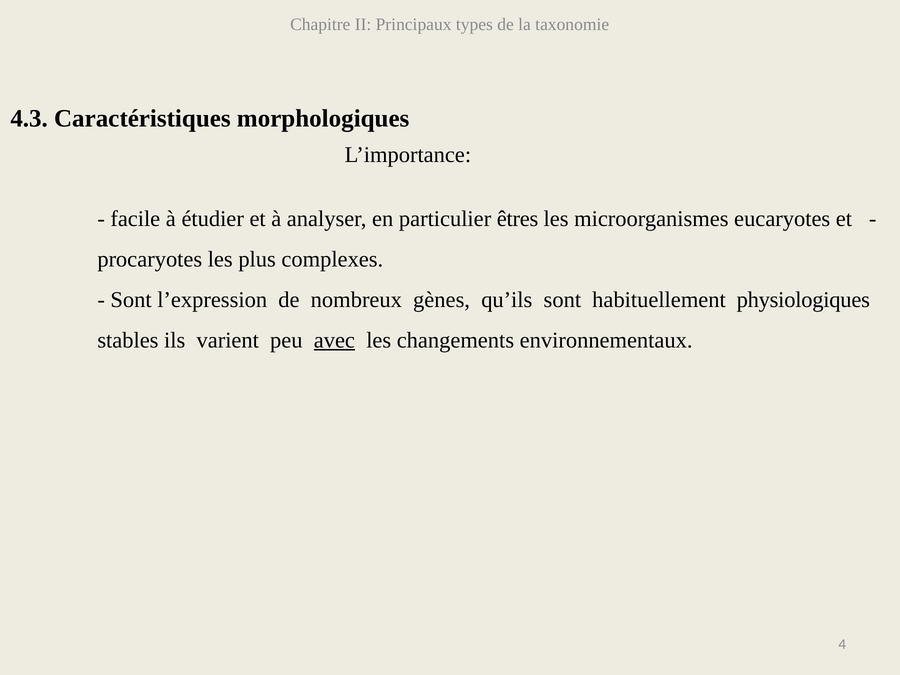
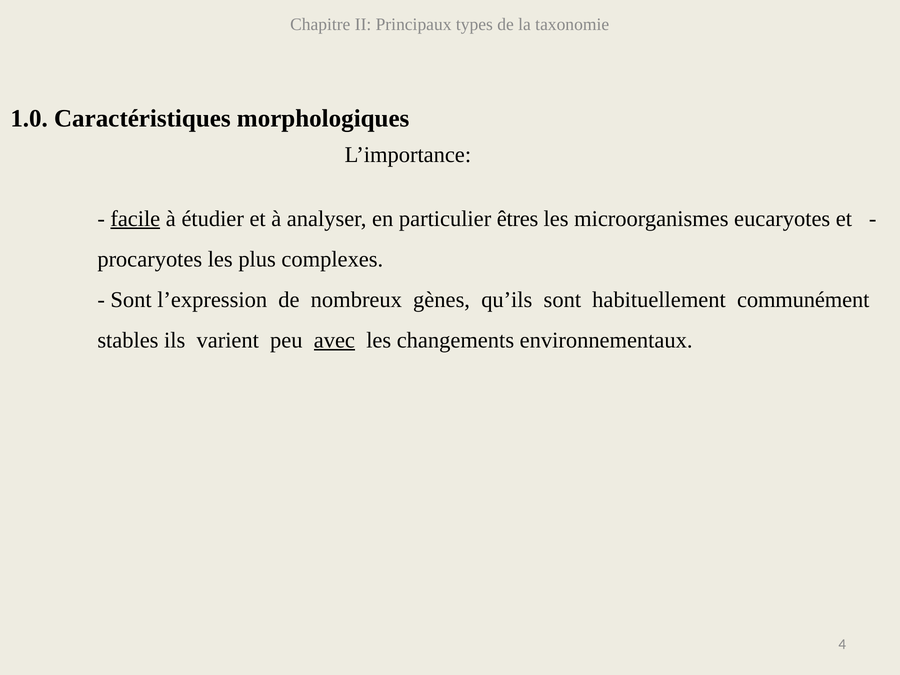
4.3: 4.3 -> 1.0 (29, 118)
facile underline: none -> present (135, 219)
physiologiques: physiologiques -> communément (803, 300)
